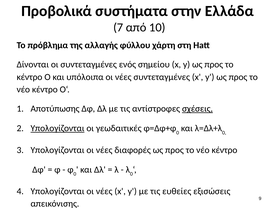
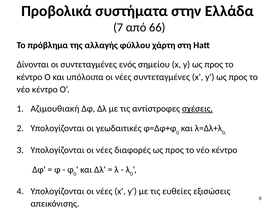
10: 10 -> 66 (157, 27)
Αποτύπωσης: Αποτύπωσης -> Αζιμουθιακή (55, 109)
Υπολογίζονται underline: present -> none (58, 129)
